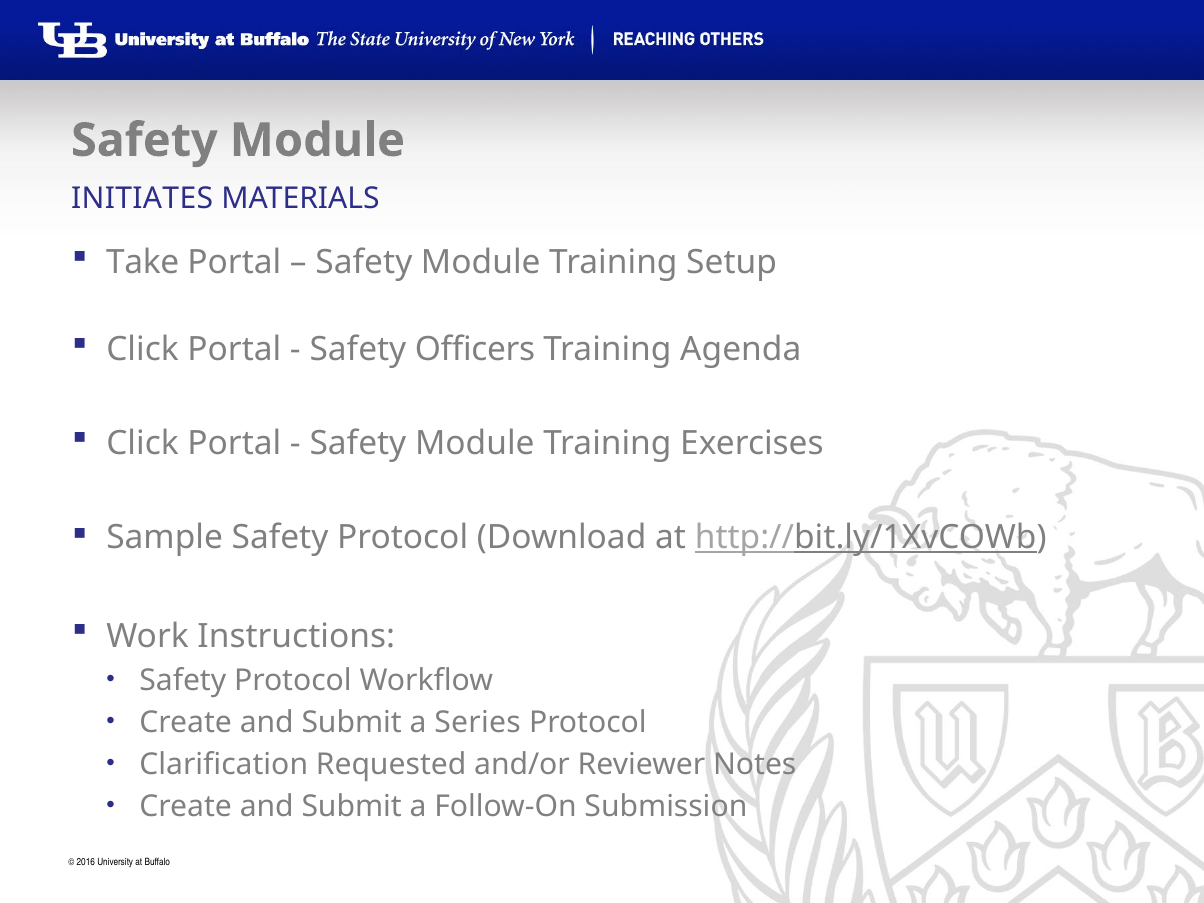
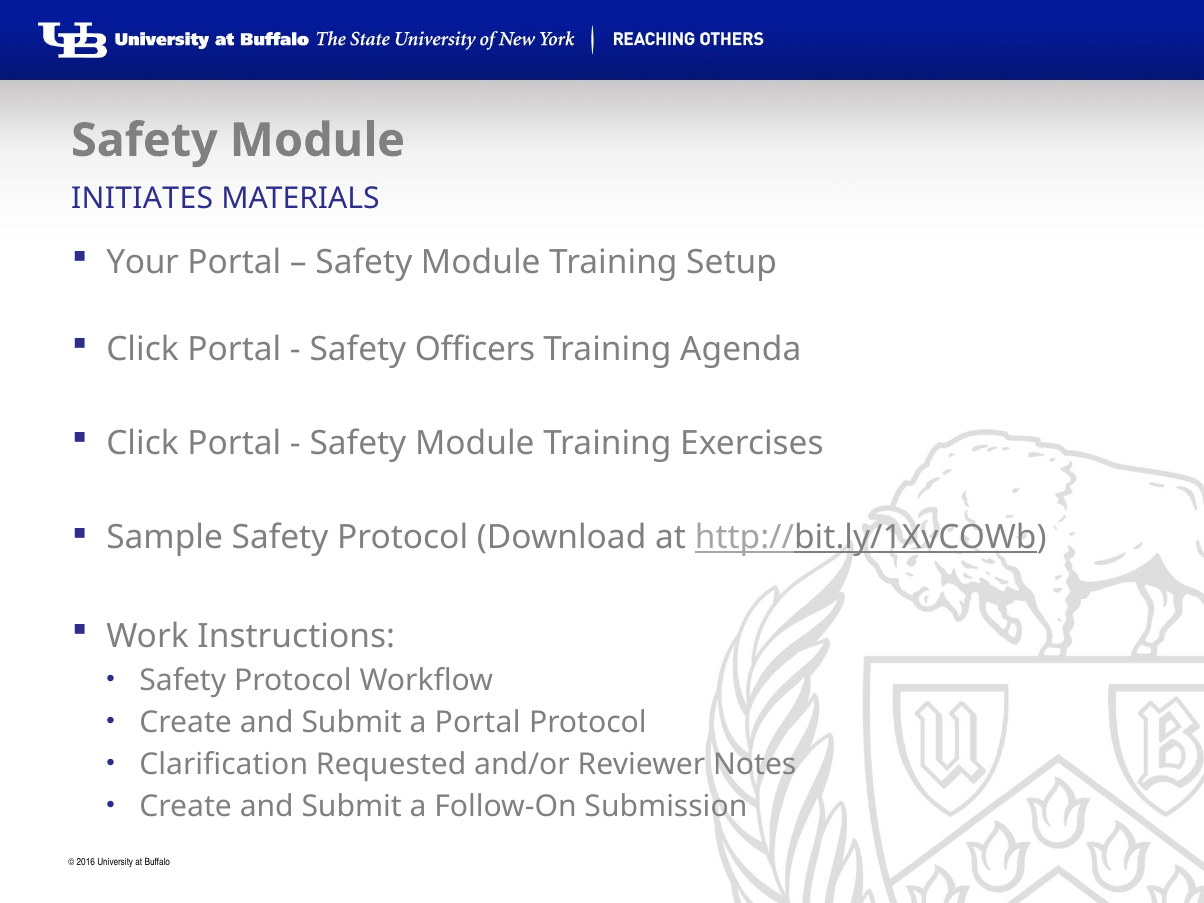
Take: Take -> Your (143, 263)
a Series: Series -> Portal (478, 722)
